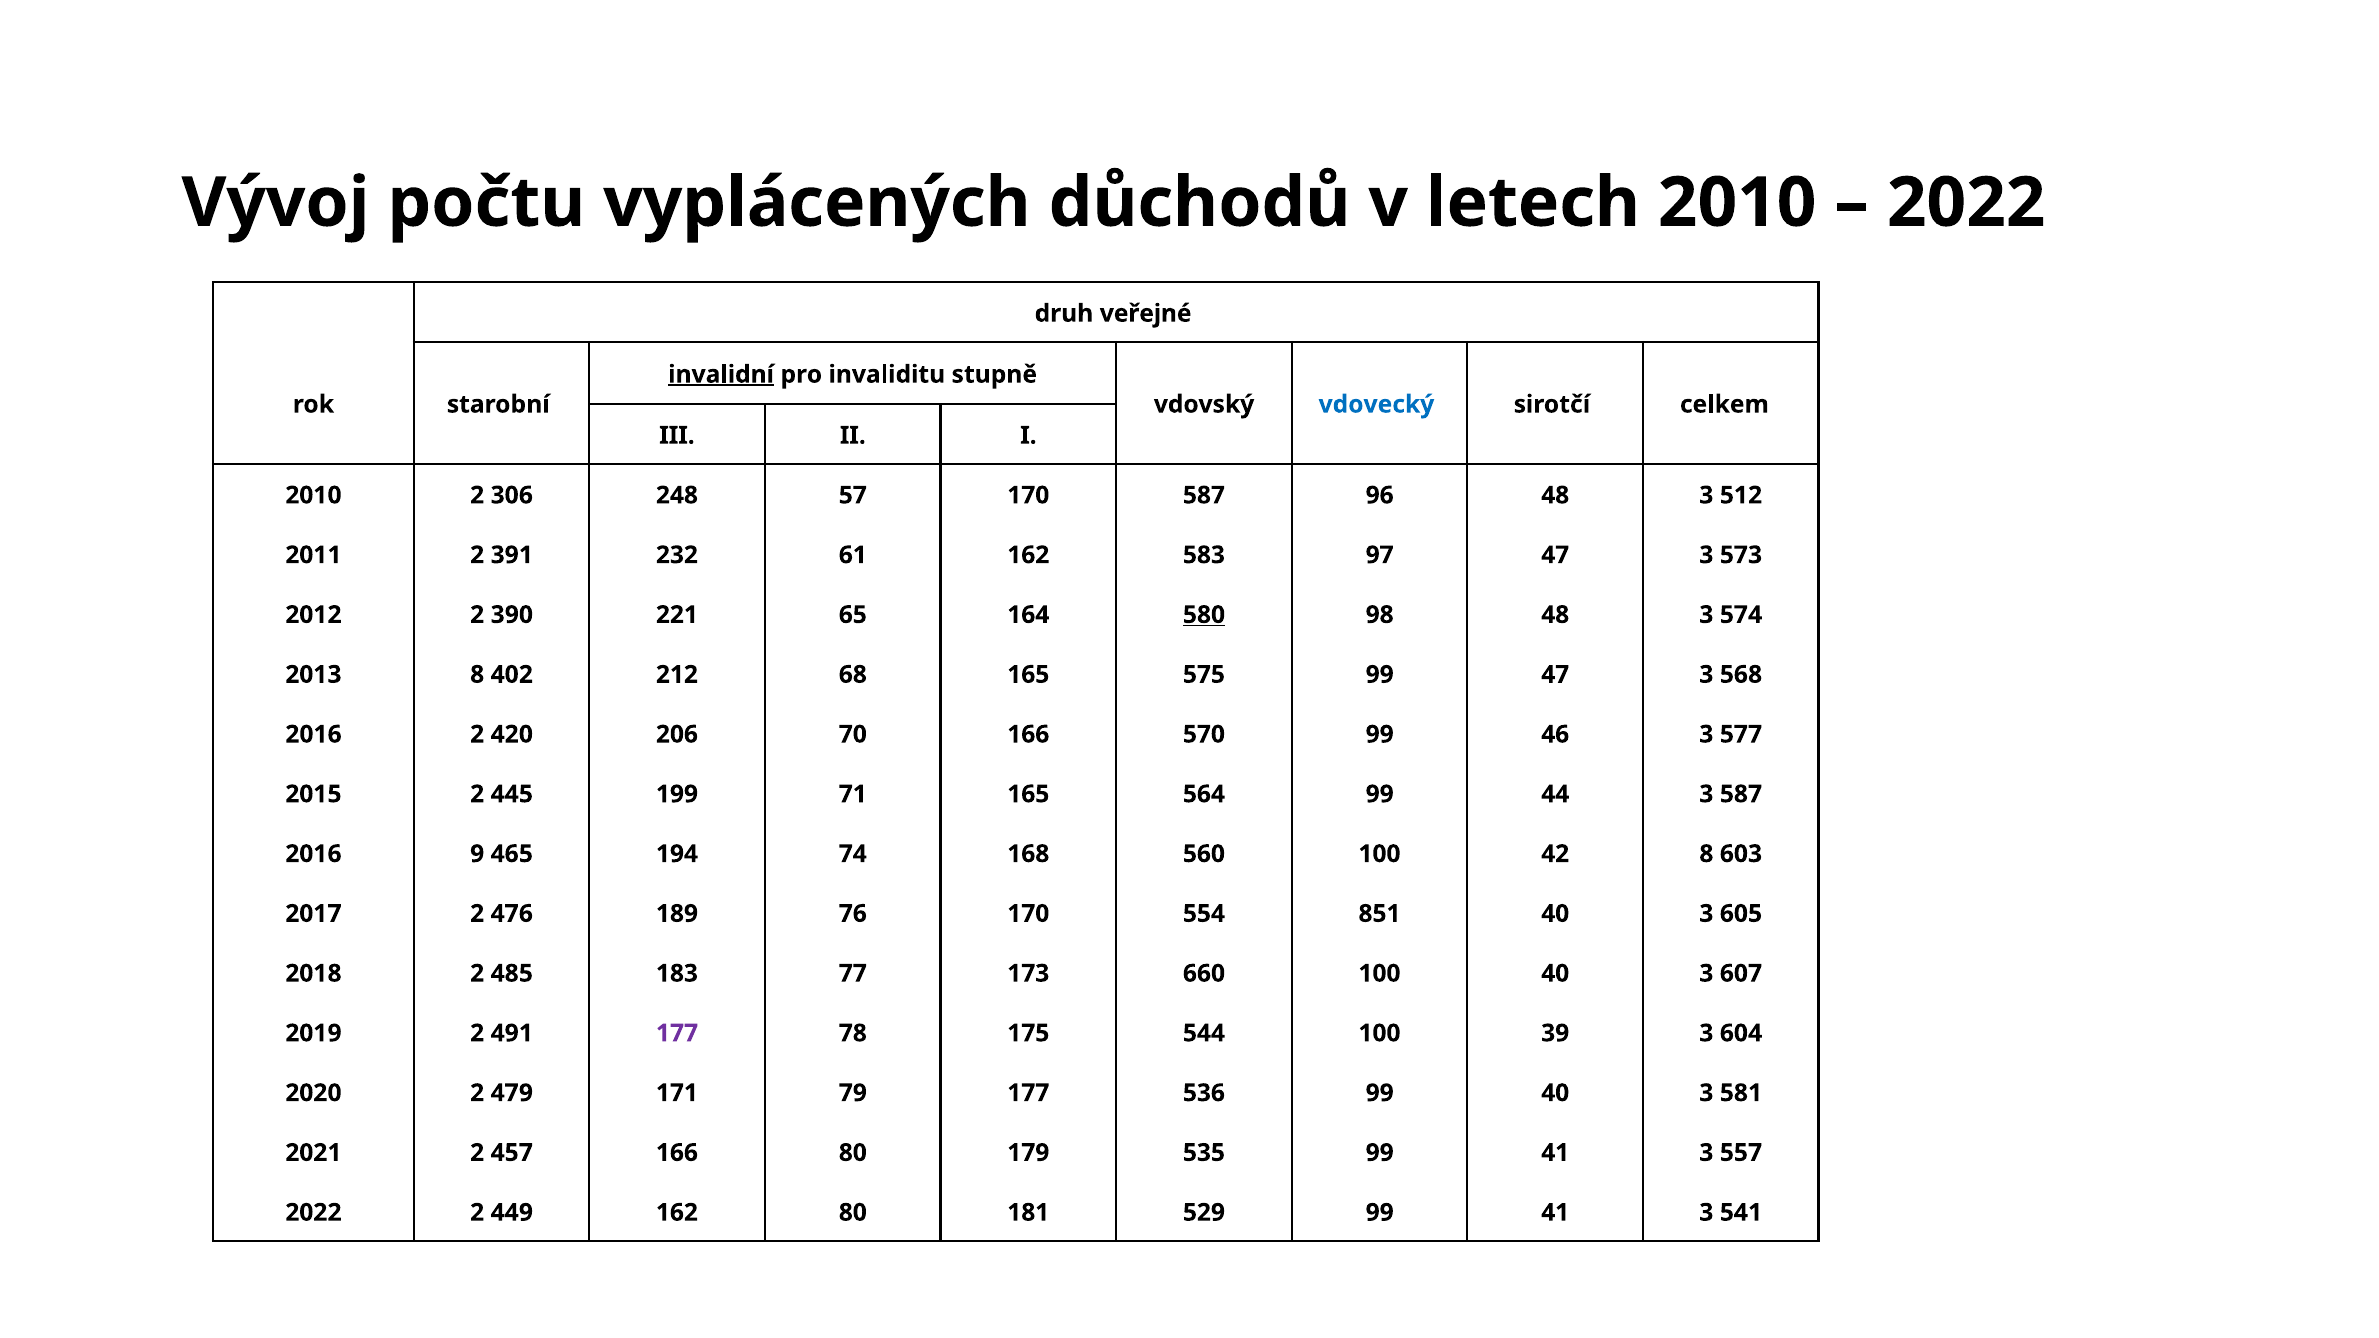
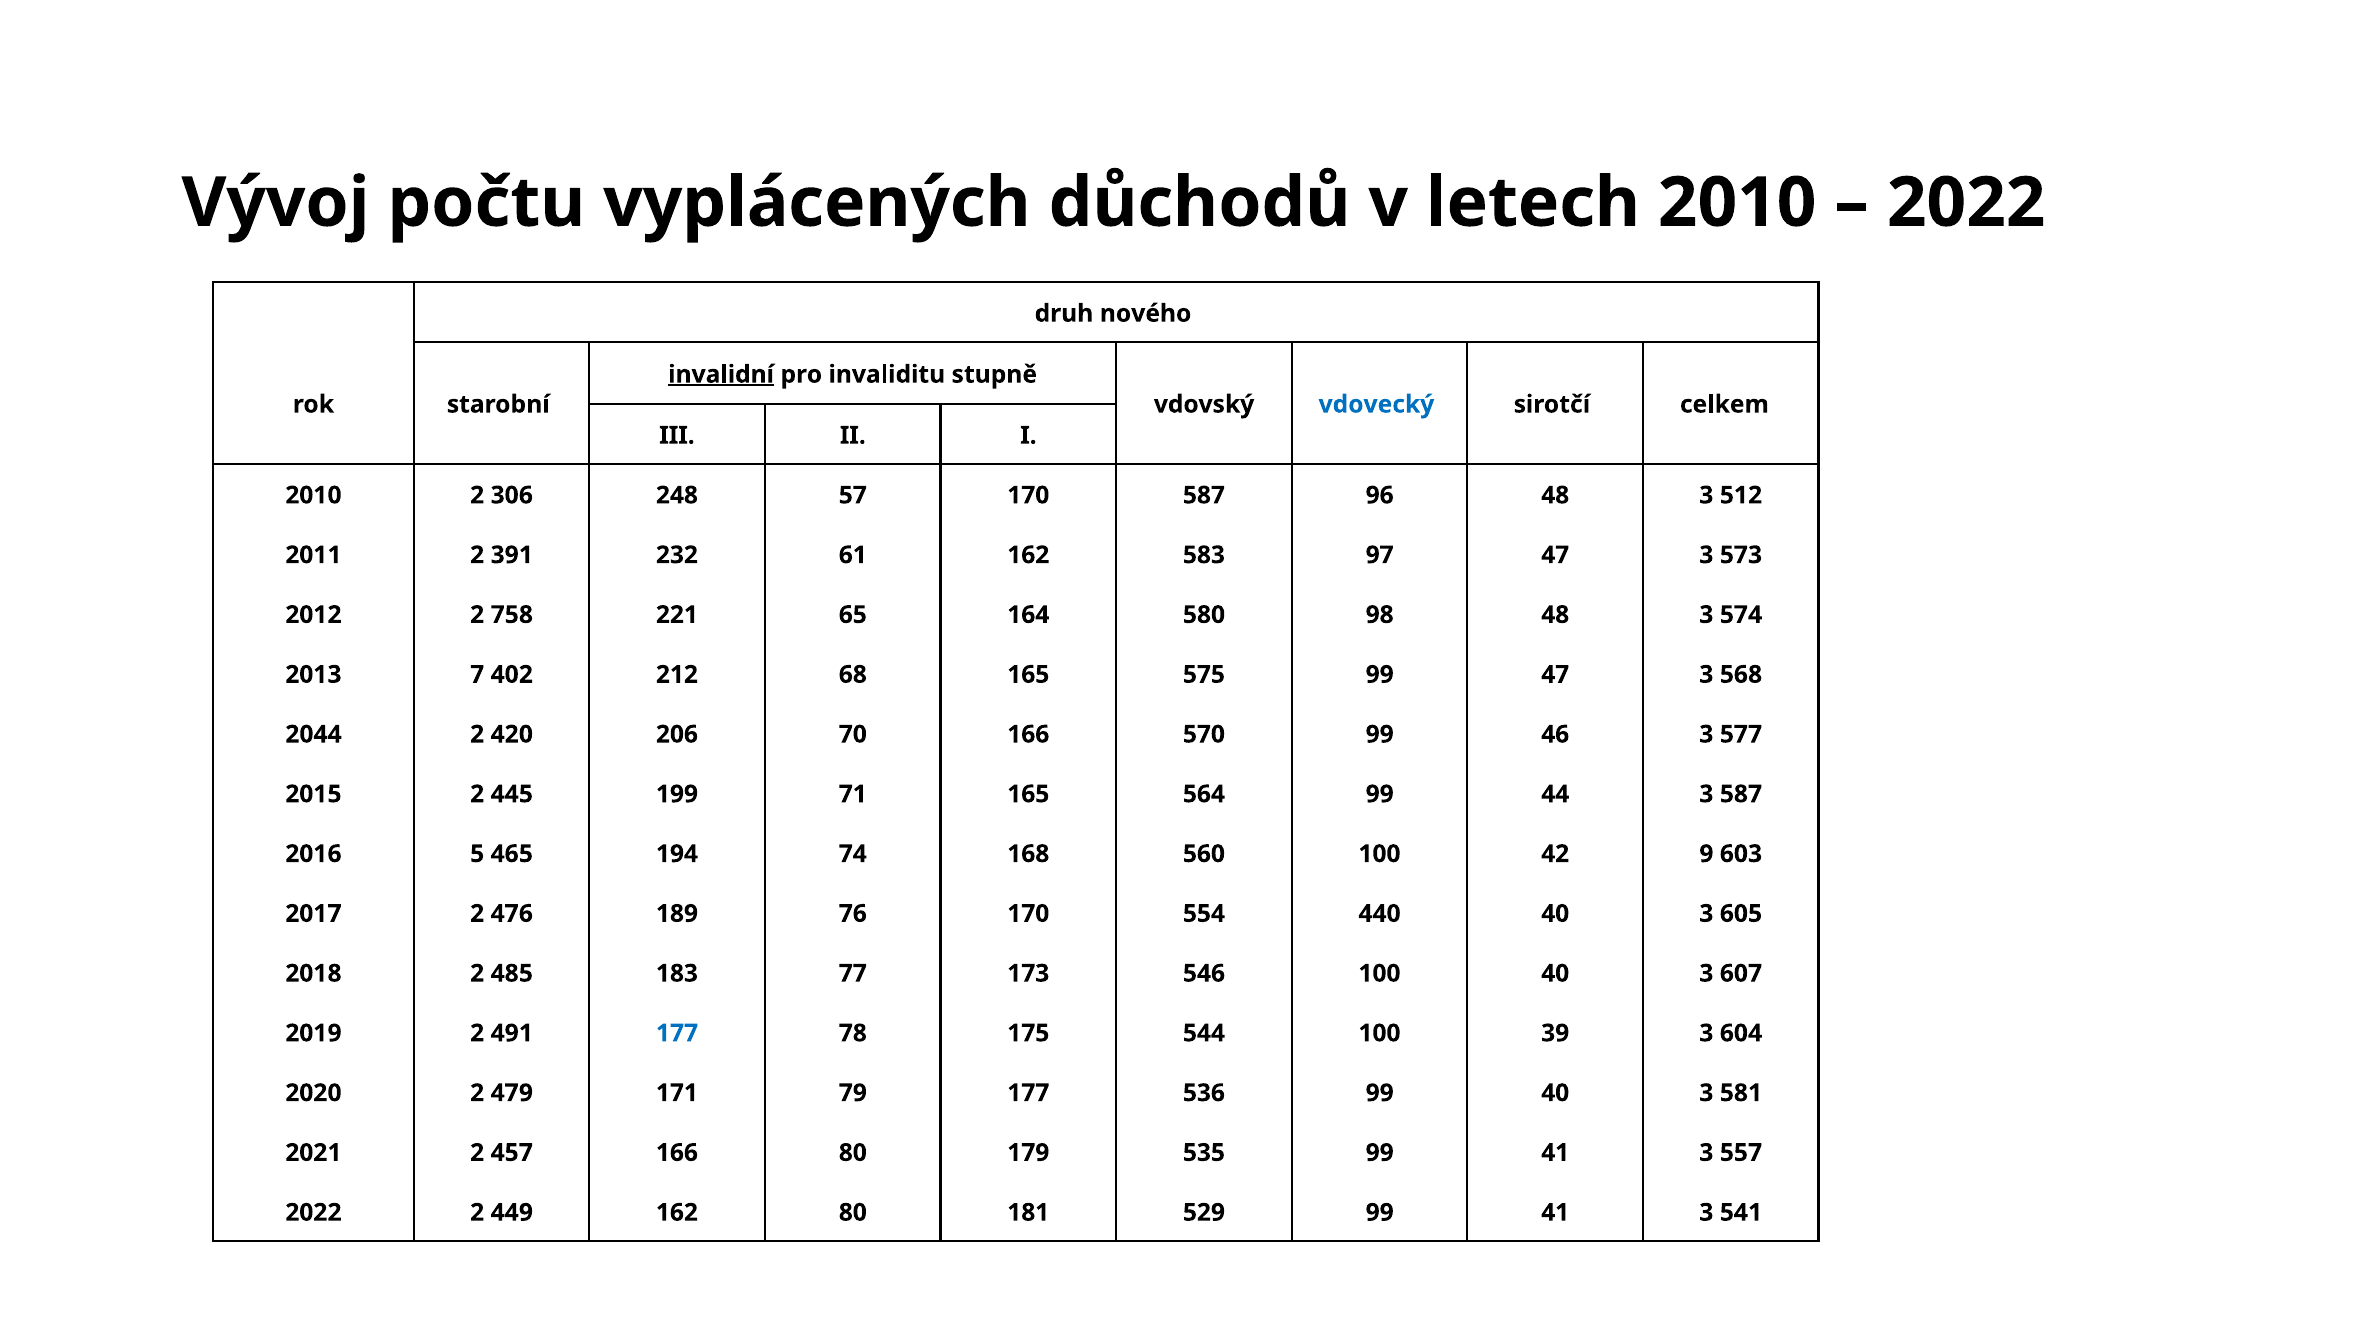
veřejné: veřejné -> nového (1146, 314)
390: 390 -> 758 (512, 615)
580 underline: present -> none (1204, 615)
2013 8: 8 -> 7 (477, 675)
2016: 2016 -> 2044 (314, 734)
9: 9 -> 5 (477, 854)
42 8: 8 -> 9 (1706, 854)
851: 851 -> 440 (1380, 914)
660: 660 -> 546 (1204, 974)
177 colour: purple -> blue (677, 1033)
